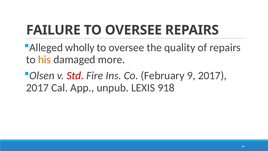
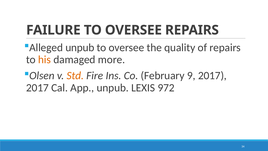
Alleged wholly: wholly -> unpub (80, 48)
Std colour: red -> orange (75, 76)
918: 918 -> 972 (166, 88)
